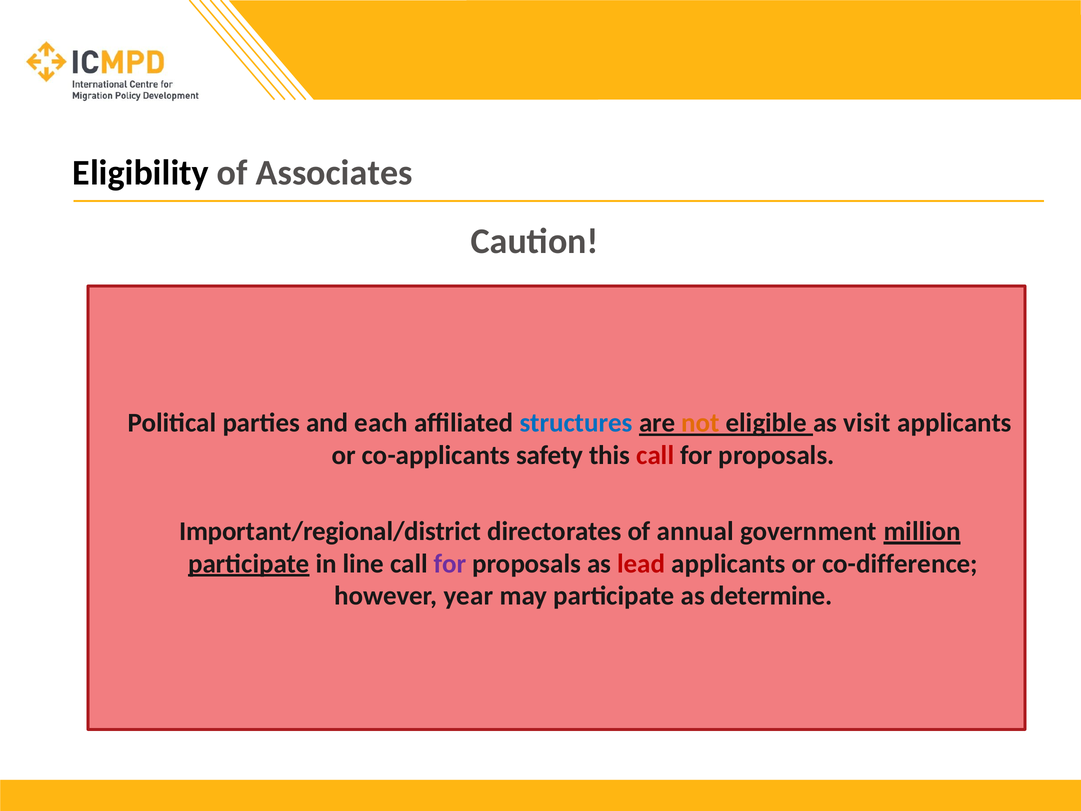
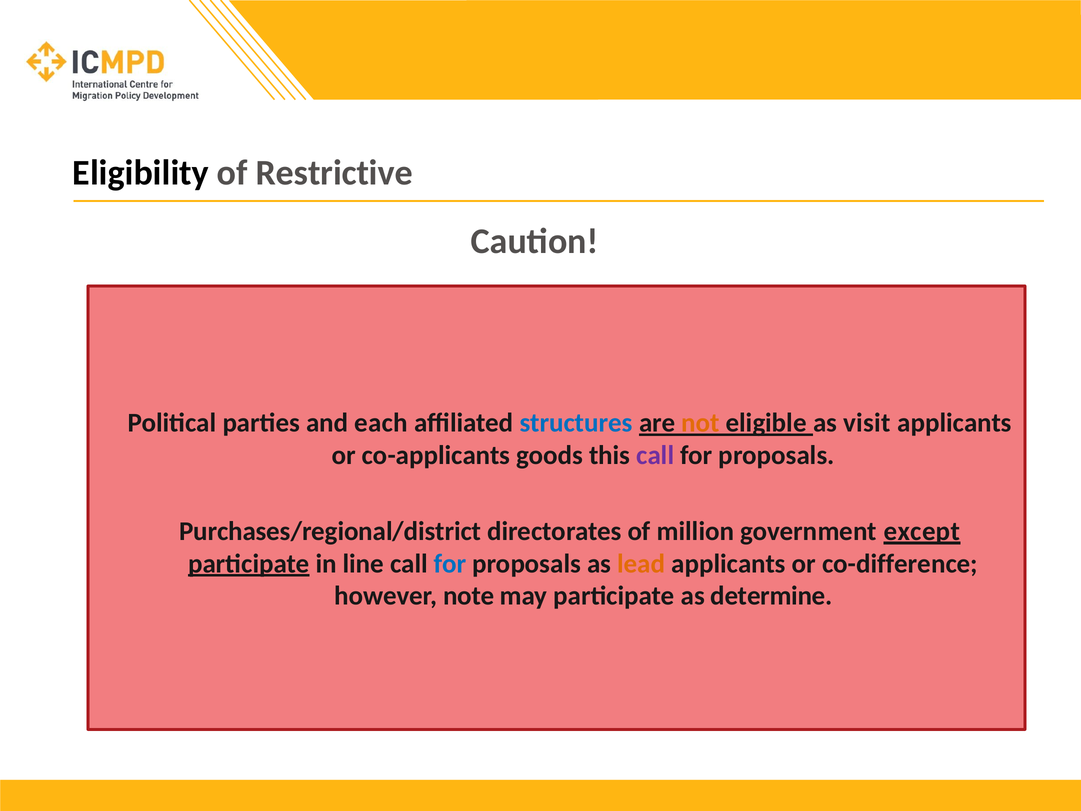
Associates: Associates -> Restrictive (334, 173)
safety: safety -> goods (550, 455)
call colour: red -> purple (655, 455)
Important/regional/district: Important/regional/district -> Purchases/regional/district (330, 531)
annual: annual -> million (695, 531)
million: million -> except (922, 531)
for colour: purple -> blue (450, 563)
lead colour: red -> orange (641, 563)
year: year -> note (469, 596)
